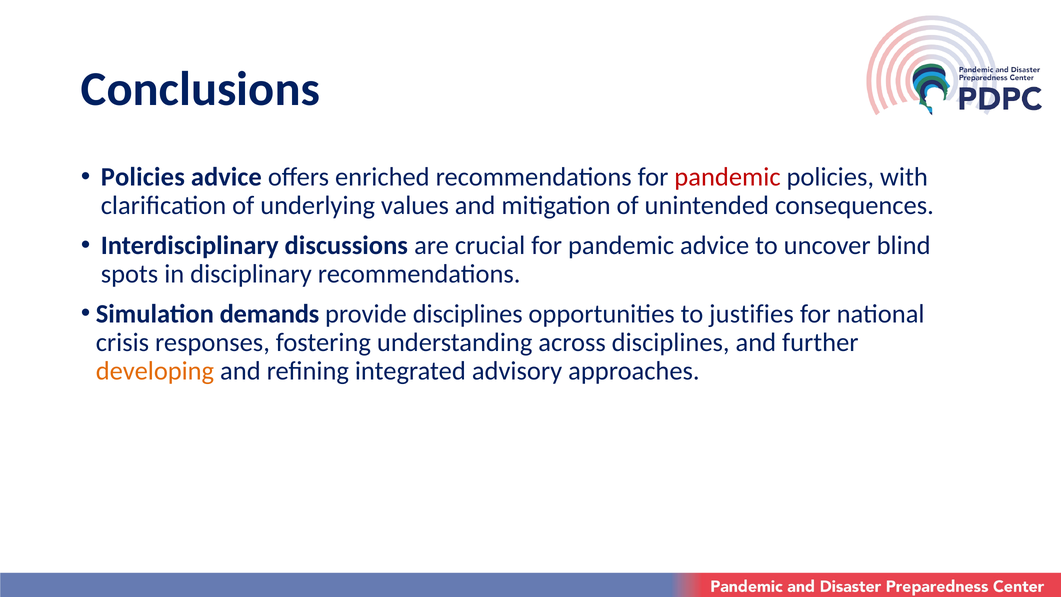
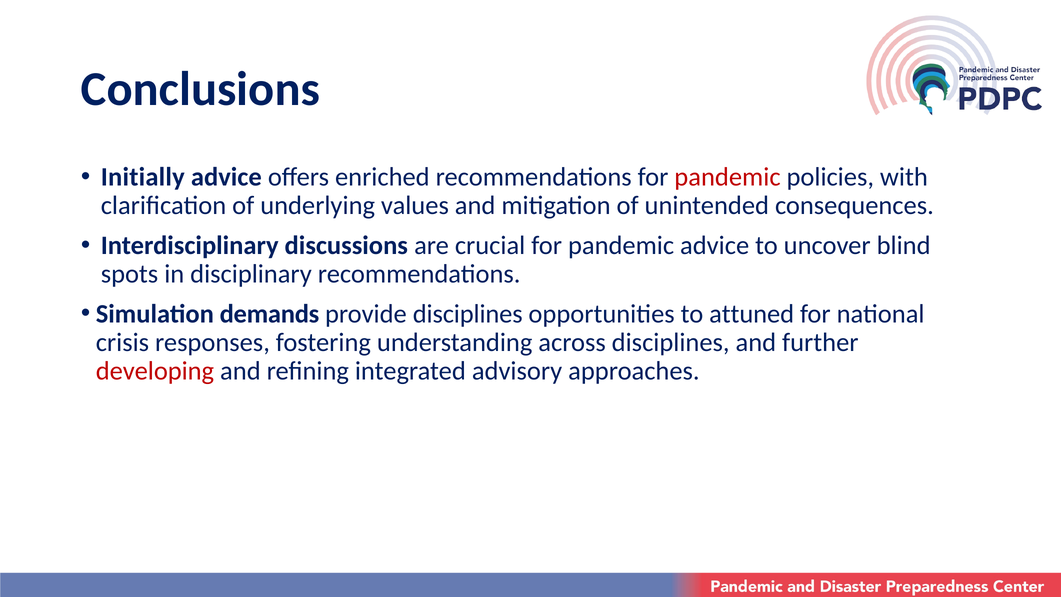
Policies: Policies -> Initially (143, 177)
justifies: justifies -> attuned (752, 314)
developing colour: orange -> red (155, 371)
